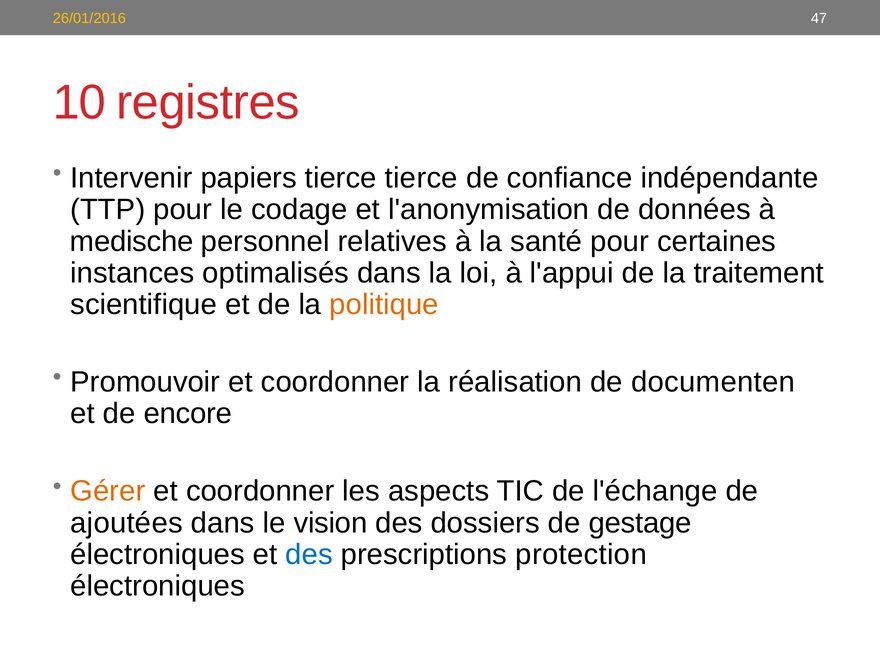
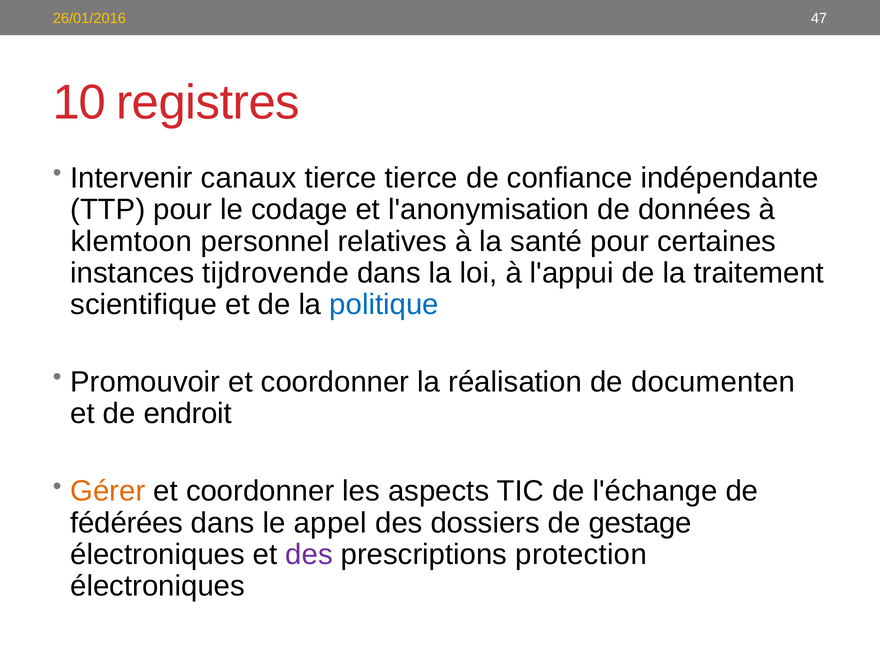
papiers: papiers -> canaux (249, 178)
medische: medische -> klemtoon (131, 241)
optimalisés: optimalisés -> tijdrovende (276, 273)
politique colour: orange -> blue (384, 305)
encore: encore -> endroit (188, 414)
ajoutées: ajoutées -> fédérées (127, 523)
vision: vision -> appel (330, 523)
des colour: blue -> purple (309, 555)
